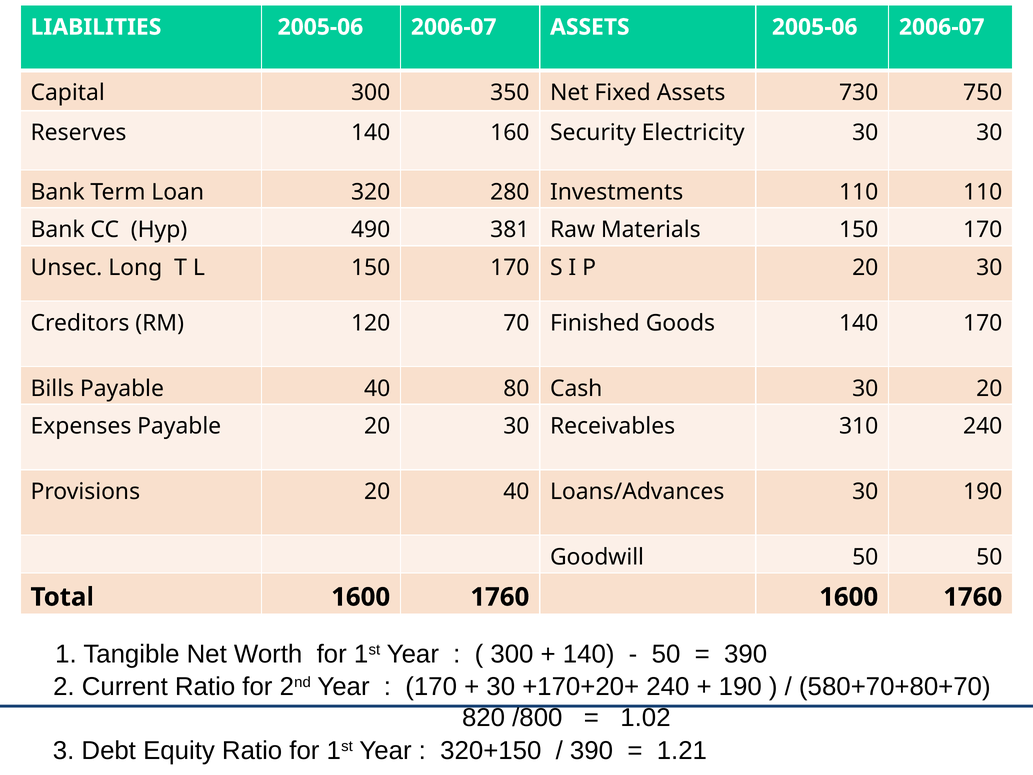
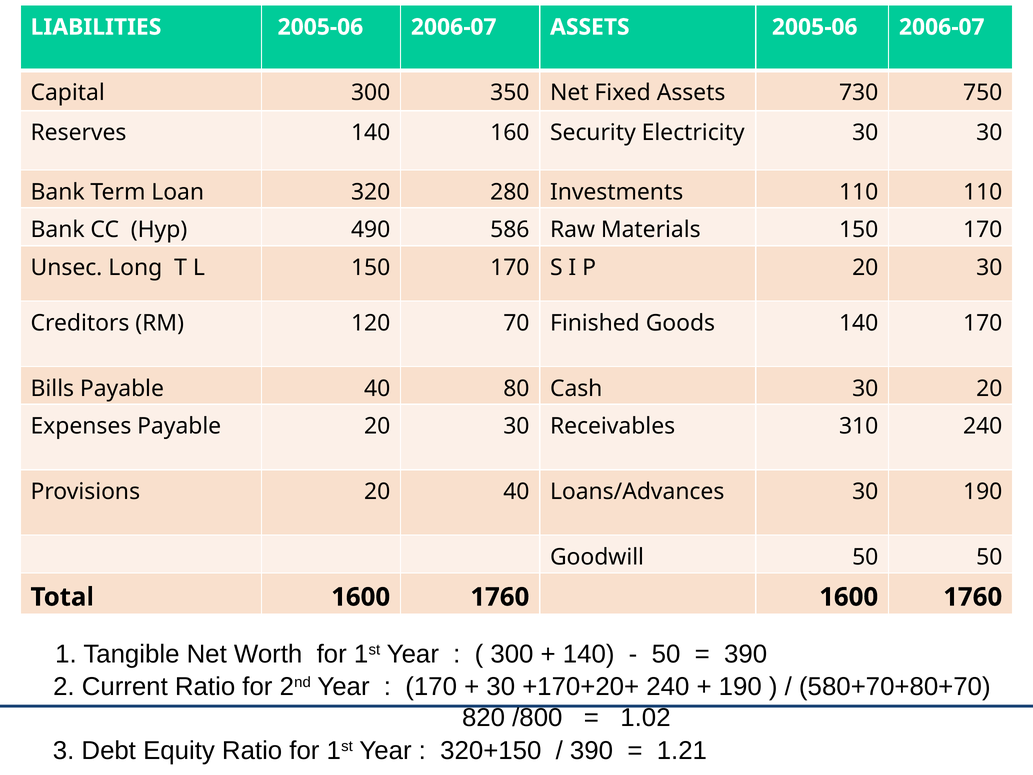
381: 381 -> 586 (510, 230)
